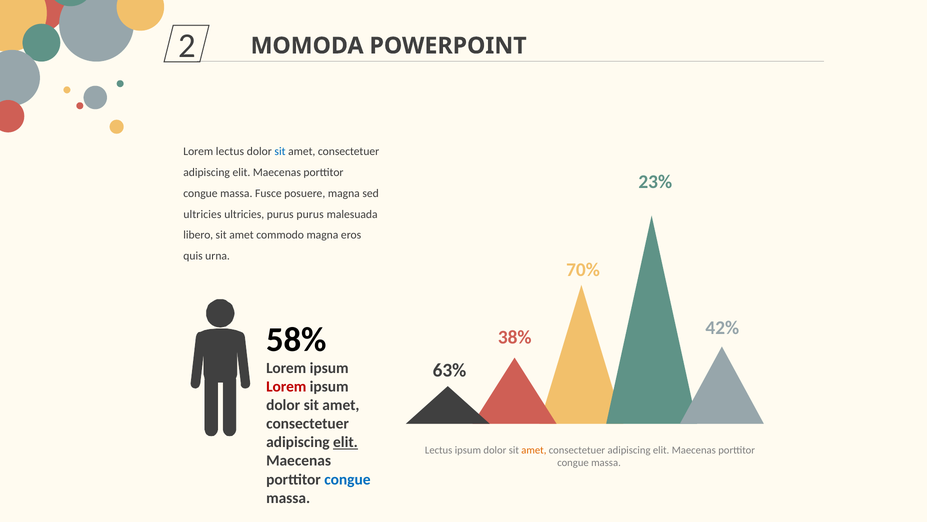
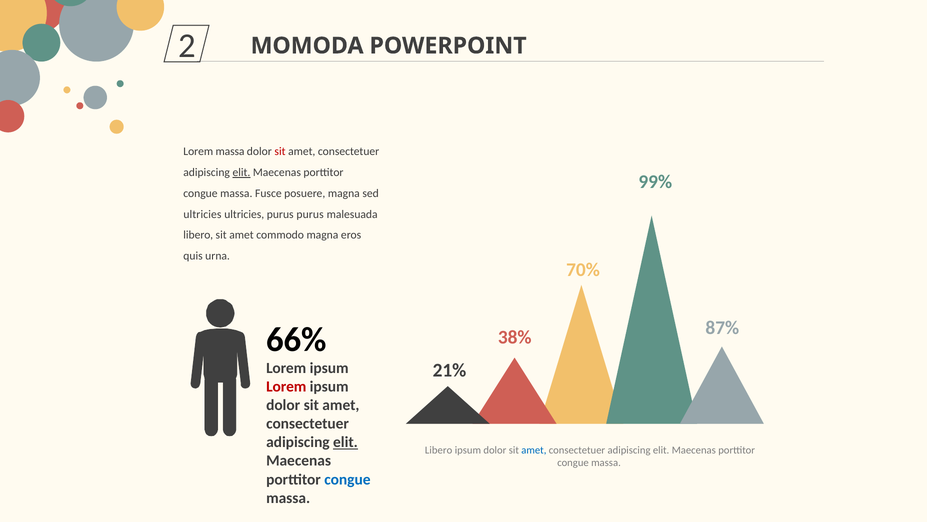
Lorem lectus: lectus -> massa (230, 151)
sit colour: blue -> red (280, 151)
elit underline: none -> present (241, 172)
23%: 23% -> 99% (655, 182)
42%: 42% -> 87% (722, 328)
58%: 58% -> 66% (297, 339)
63%: 63% -> 21% (449, 370)
Lectus: Lectus -> Libero (439, 450)
amet colour: orange -> blue (534, 450)
